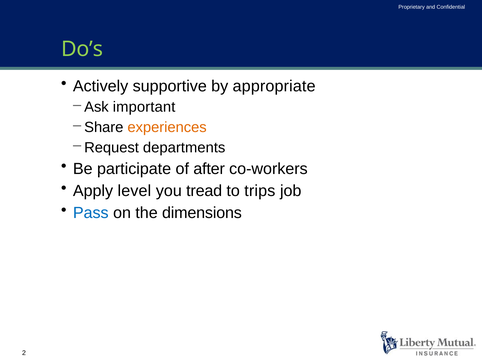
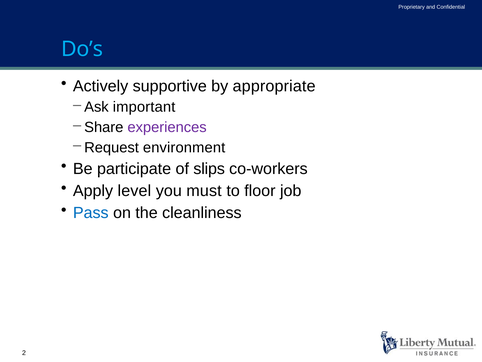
Do’s colour: light green -> light blue (82, 49)
experiences colour: orange -> purple (167, 127)
departments: departments -> environment (184, 147)
after: after -> slips (209, 169)
tread: tread -> must (204, 191)
trips: trips -> floor (260, 191)
dimensions: dimensions -> cleanliness (202, 213)
